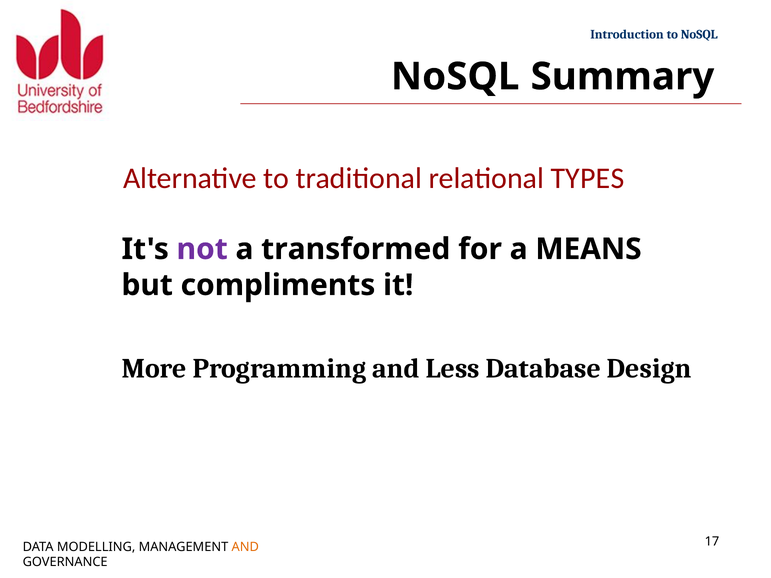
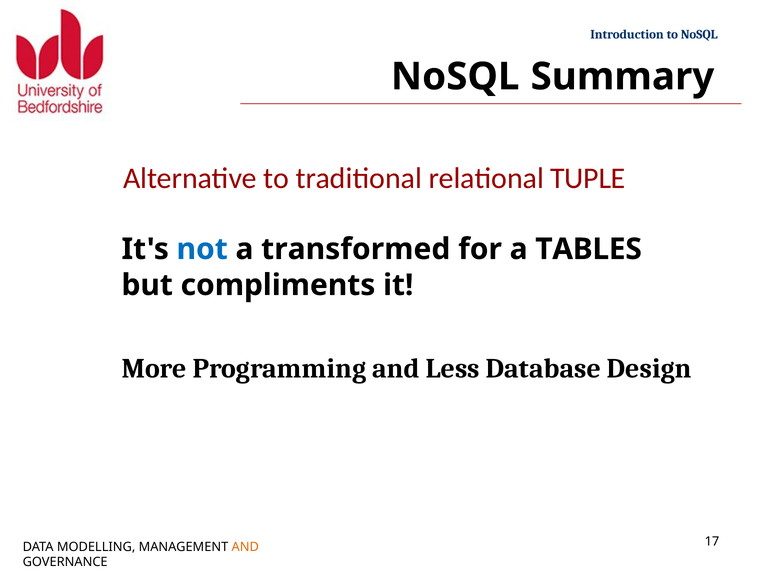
TYPES: TYPES -> TUPLE (588, 178)
not colour: purple -> blue (202, 249)
MEANS: MEANS -> TABLES (589, 249)
